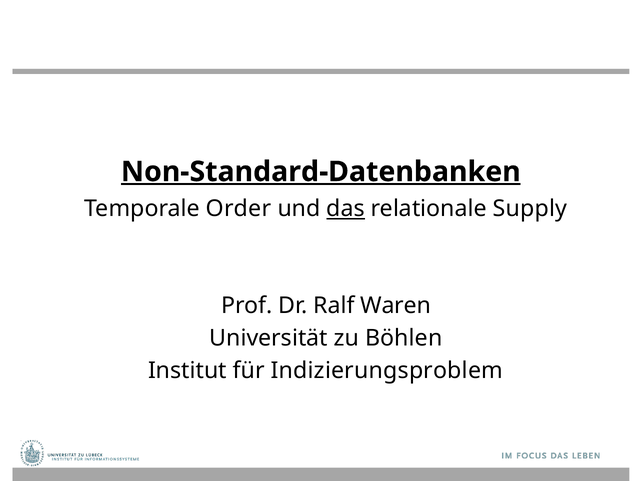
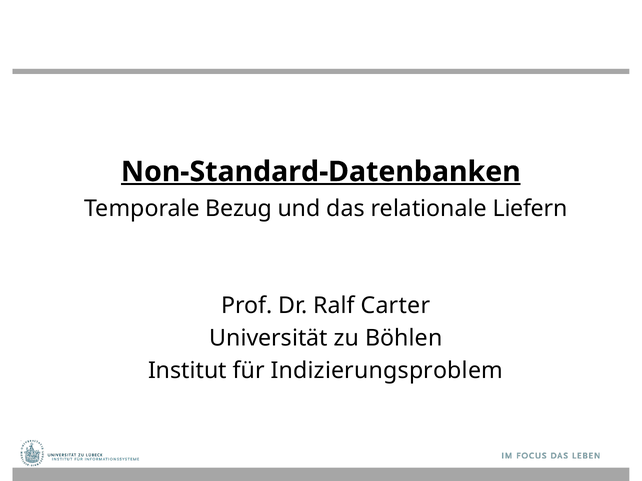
Order: Order -> Bezug (239, 209)
das underline: present -> none (346, 209)
Supply: Supply -> Liefern (530, 209)
Waren: Waren -> Carter (395, 306)
